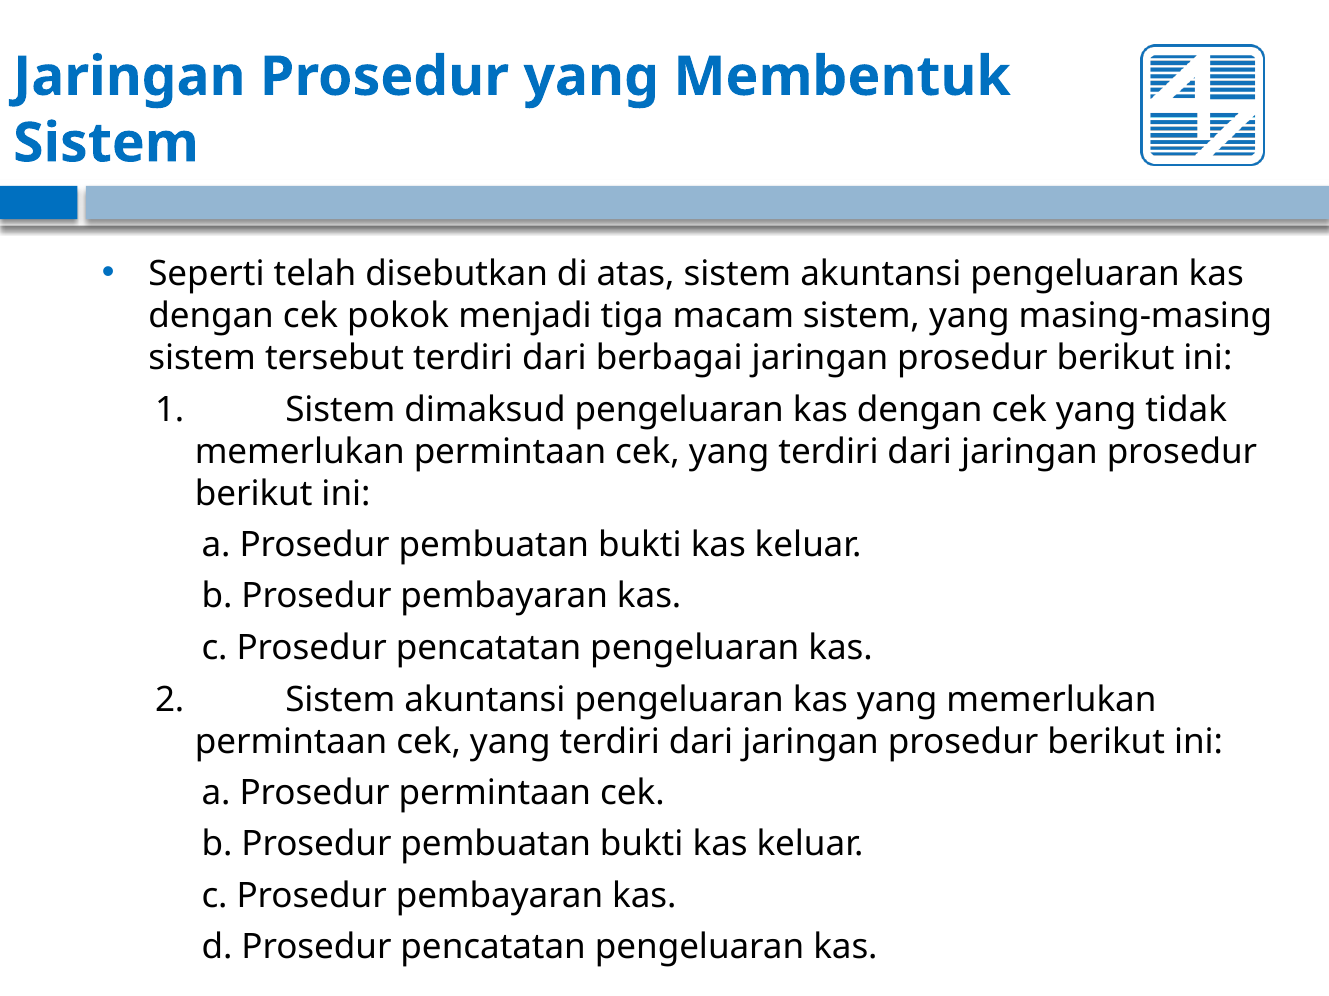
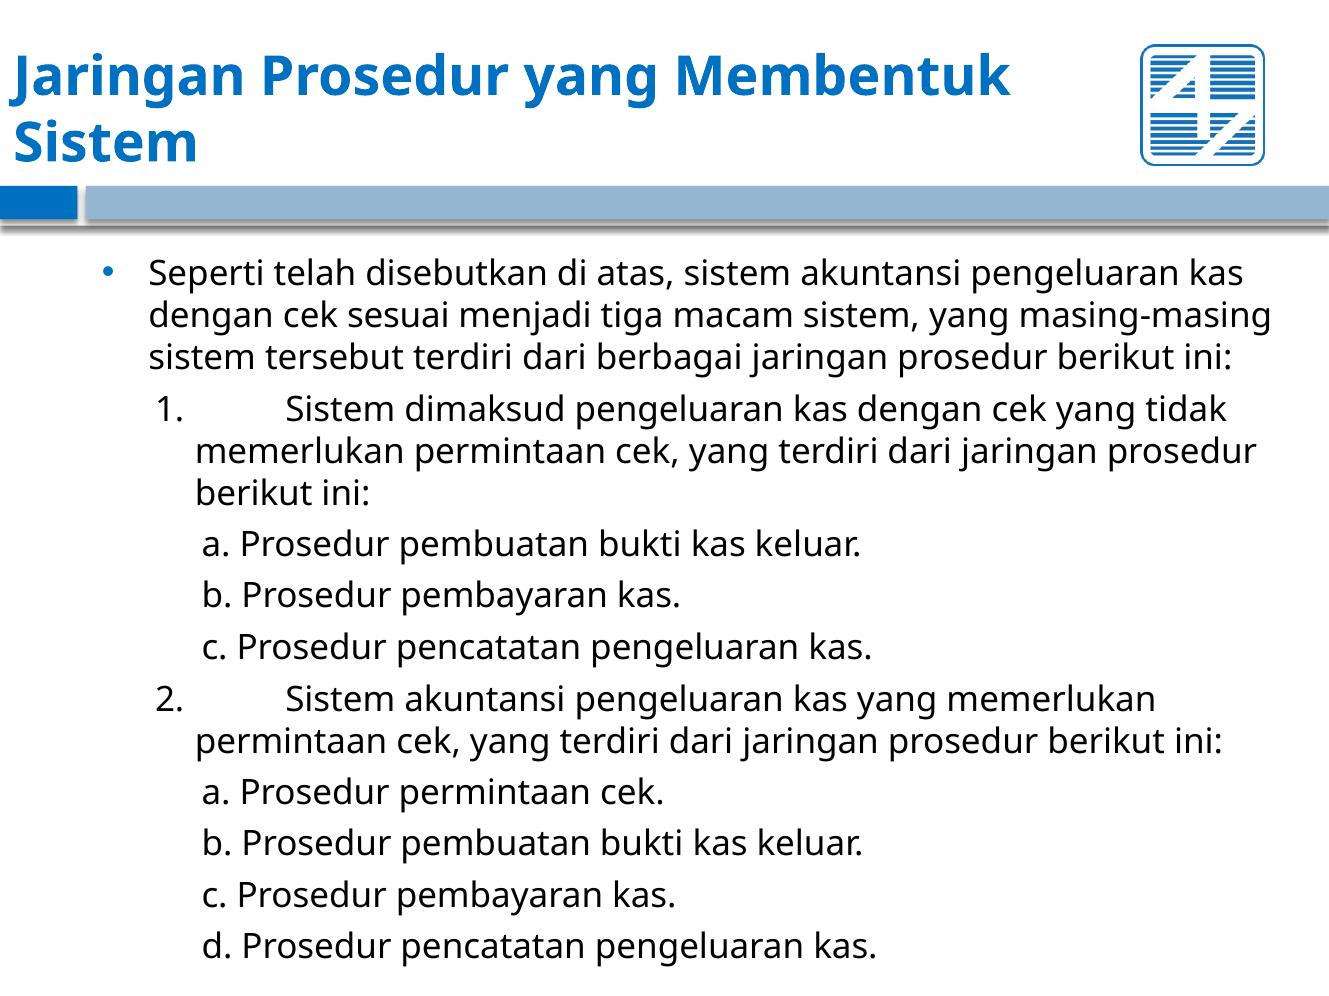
pokok: pokok -> sesuai (398, 316)
